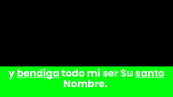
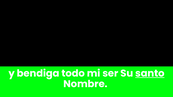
bendiga underline: present -> none (38, 74)
